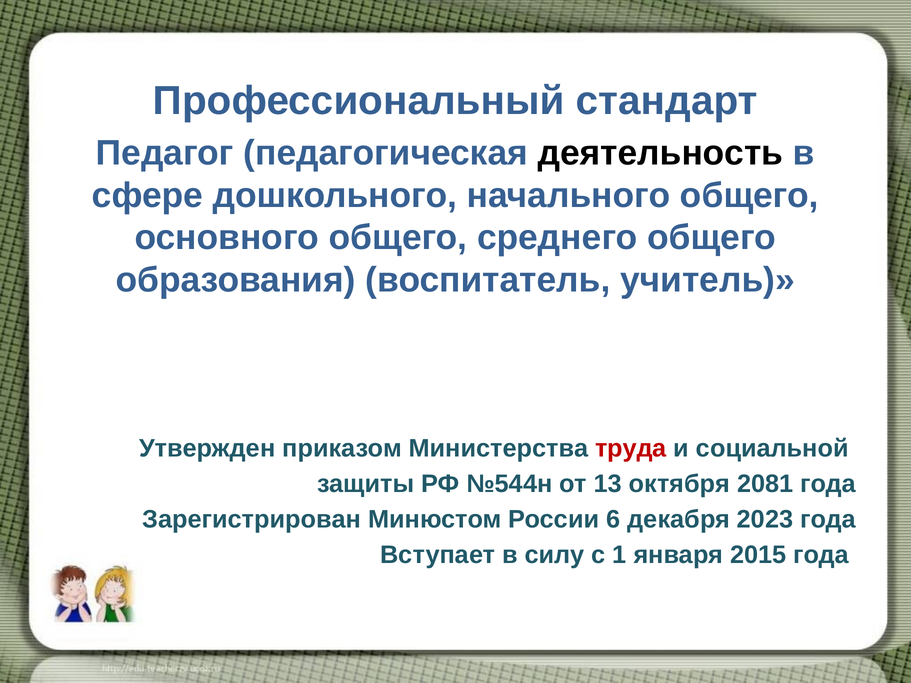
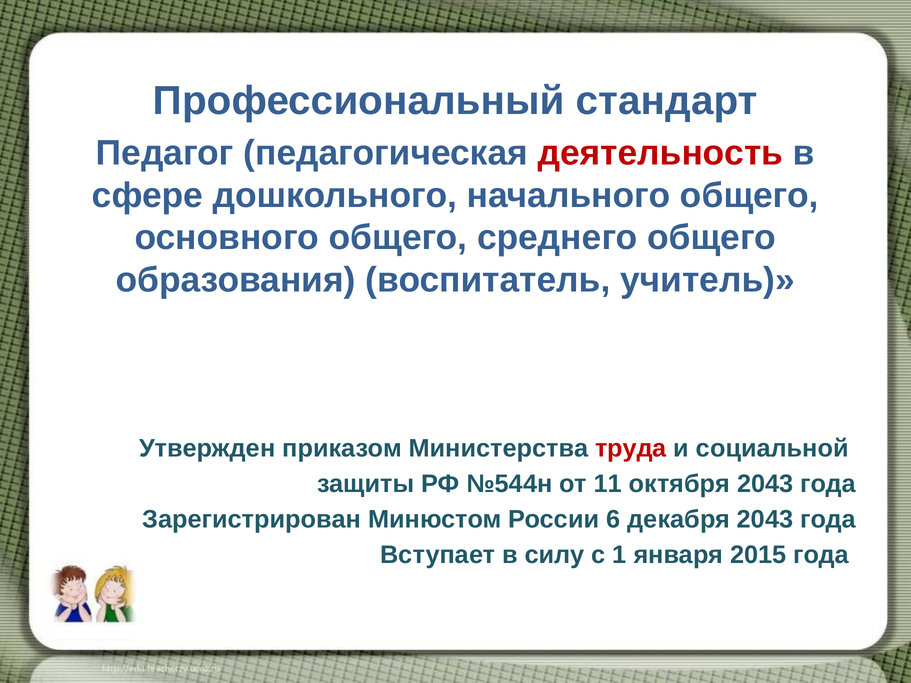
деятельность colour: black -> red (660, 153)
13: 13 -> 11 (608, 484)
октября 2081: 2081 -> 2043 (765, 484)
декабря 2023: 2023 -> 2043 (765, 520)
